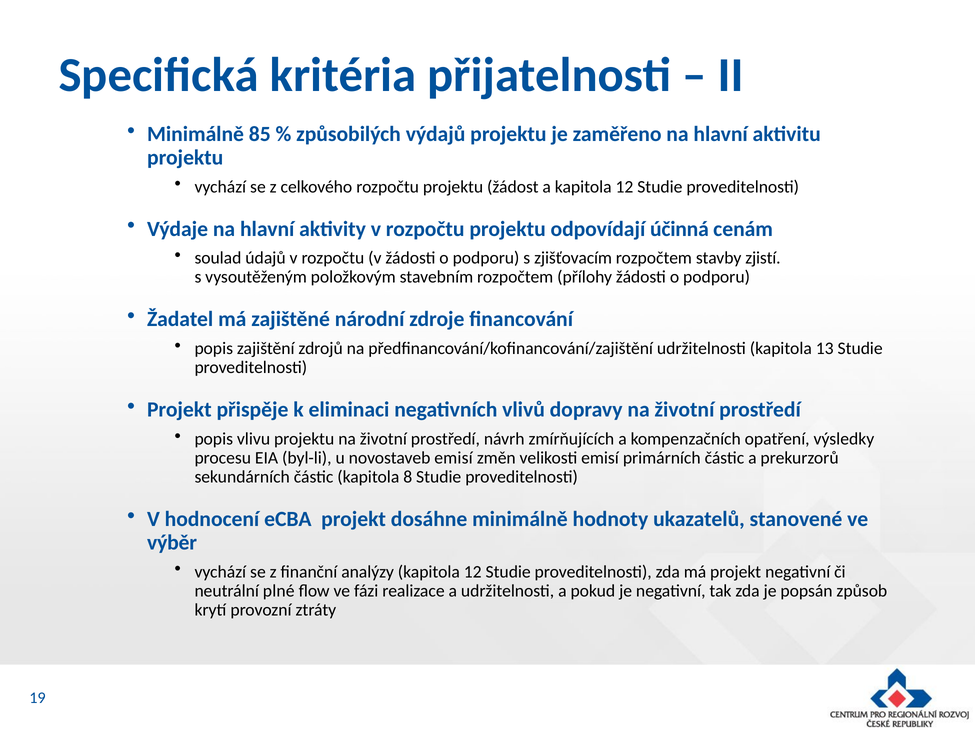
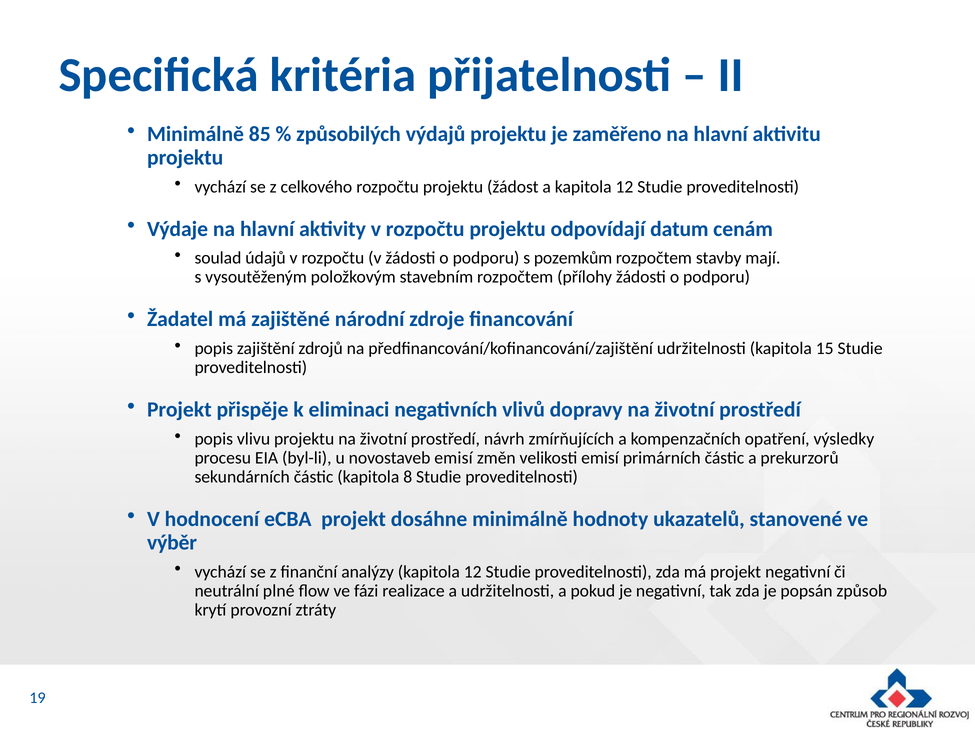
účinná: účinná -> datum (679, 229)
zjišťovacím: zjišťovacím -> pozemkům (573, 258)
zjistí: zjistí -> mají (763, 258)
13: 13 -> 15 (825, 349)
